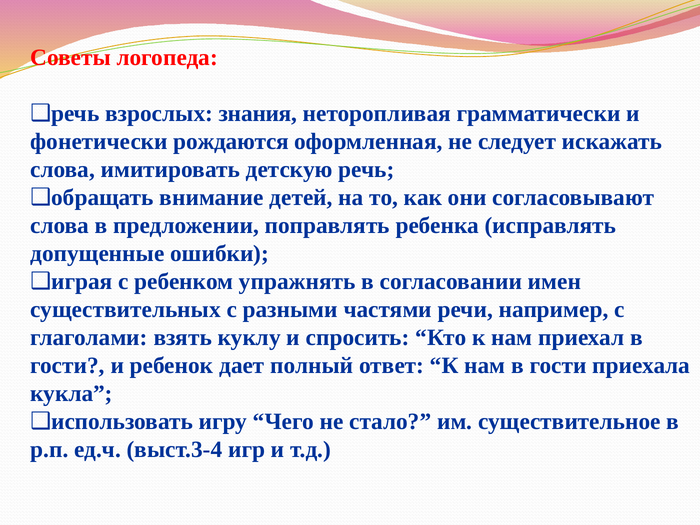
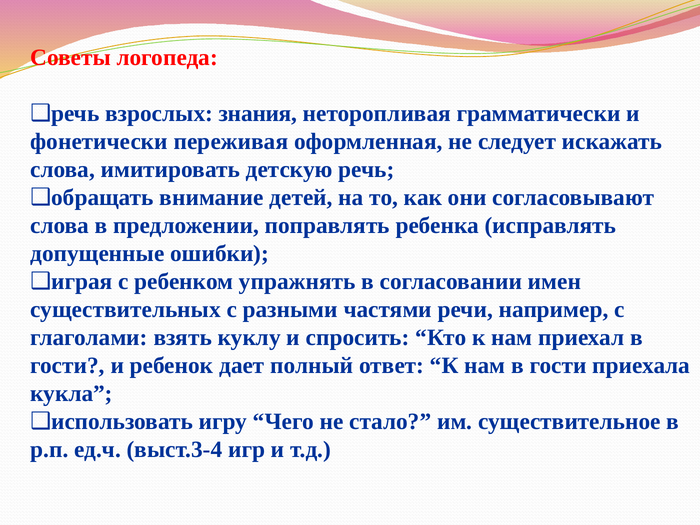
рождаются: рождаются -> переживая (231, 141)
